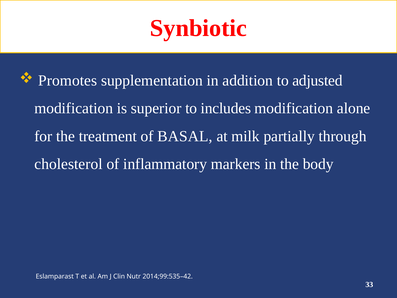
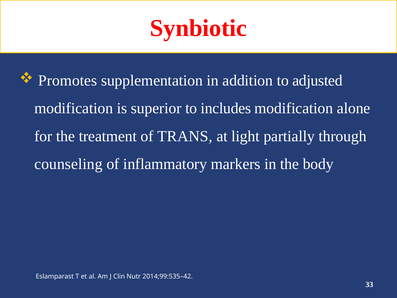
BASAL: BASAL -> TRANS (185, 136)
milk: milk -> light (246, 136)
cholesterol: cholesterol -> counseling (68, 164)
